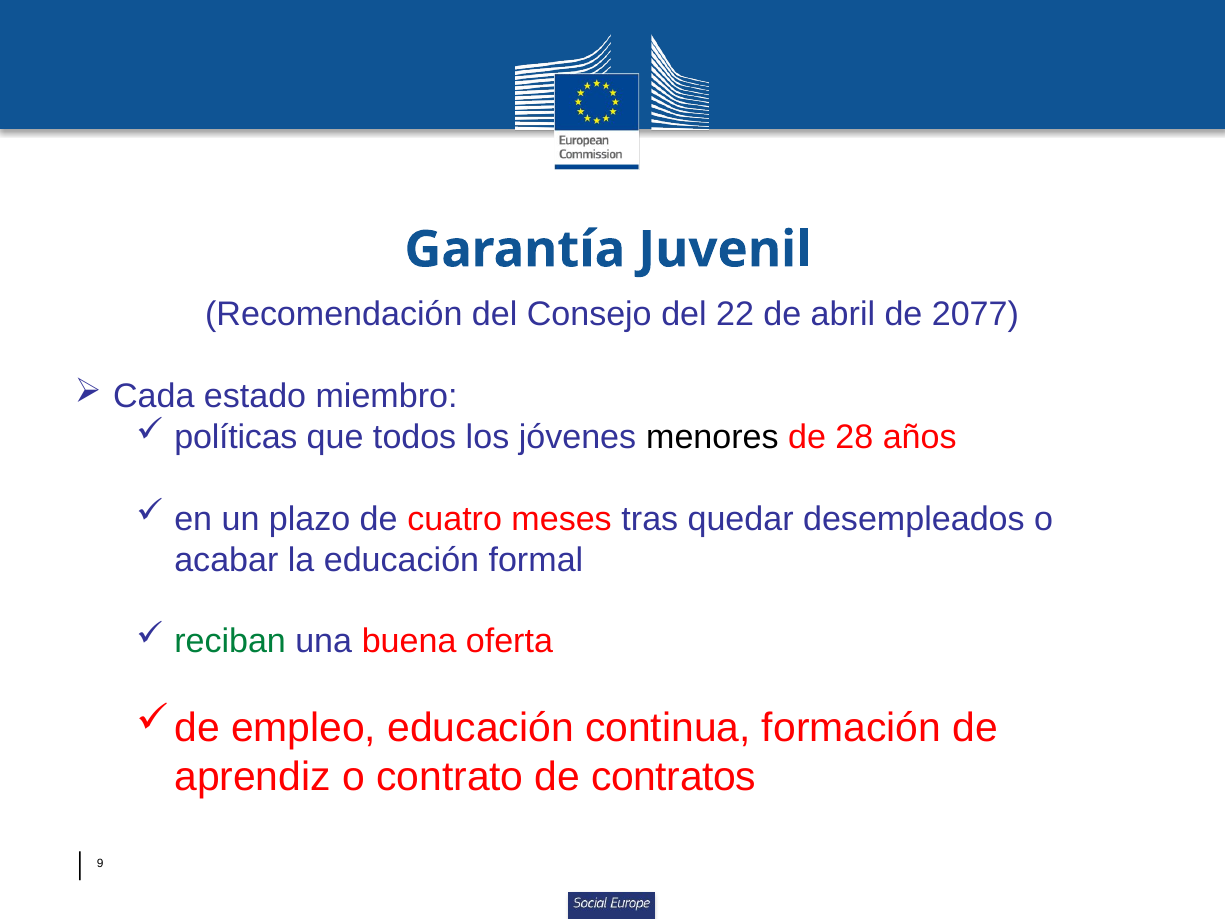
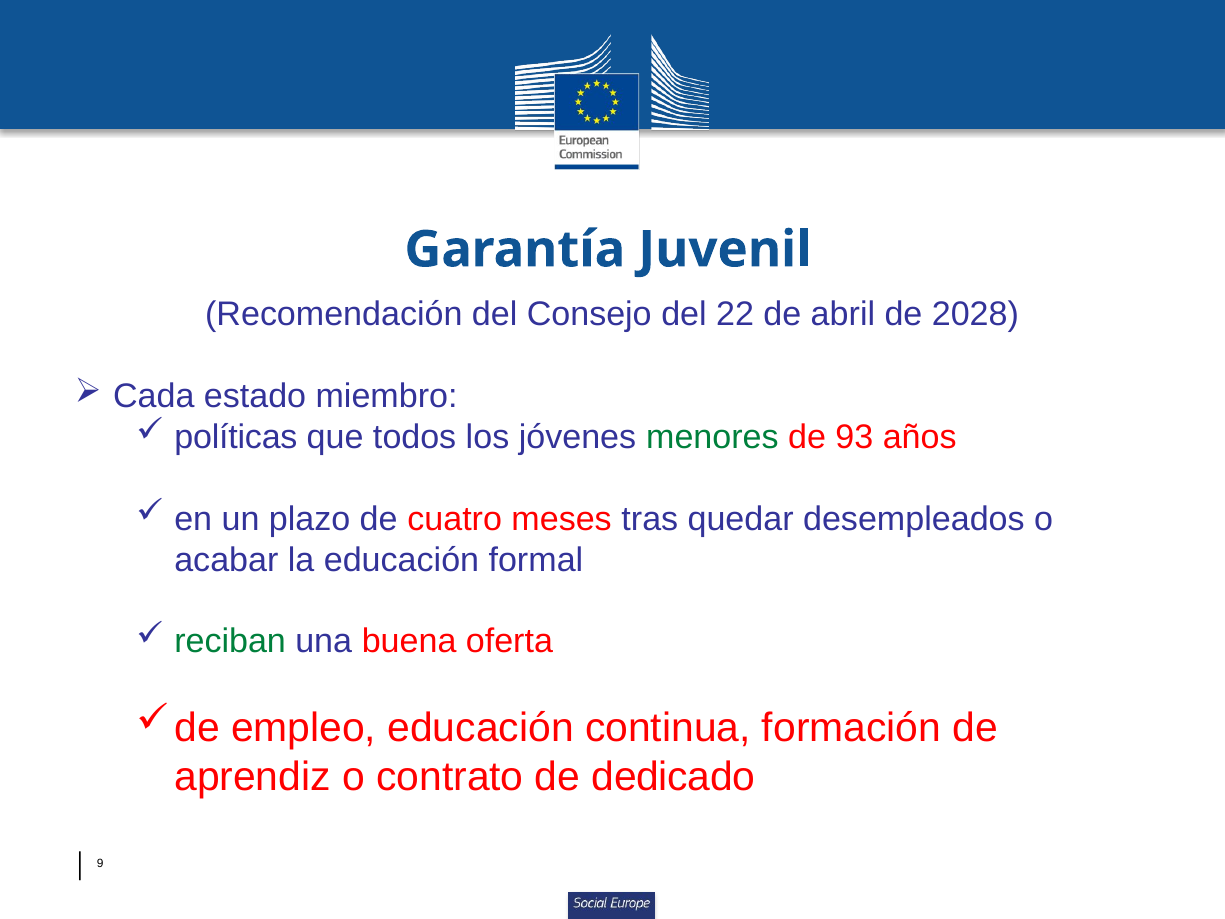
2077: 2077 -> 2028 (975, 315)
menores colour: black -> green (712, 437)
28: 28 -> 93 (854, 437)
contratos: contratos -> dedicado (674, 777)
